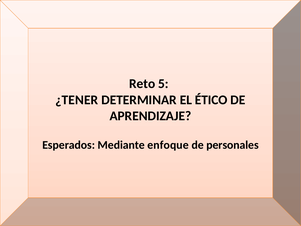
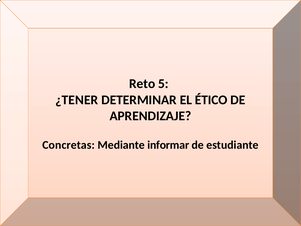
Esperados: Esperados -> Concretas (69, 145)
enfoque: enfoque -> informar (168, 145)
personales: personales -> estudiante (232, 145)
